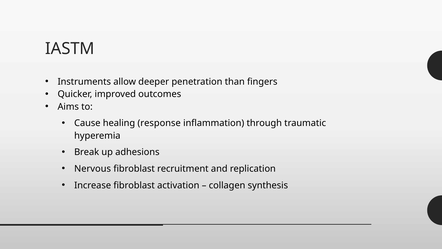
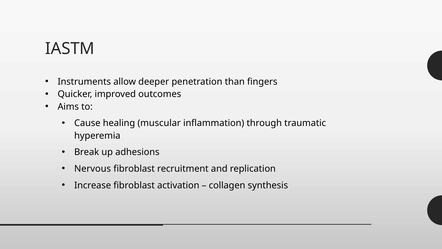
response: response -> muscular (159, 123)
